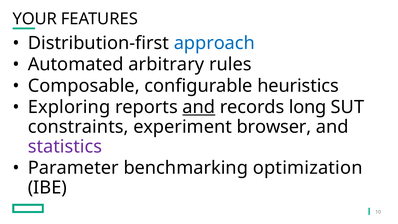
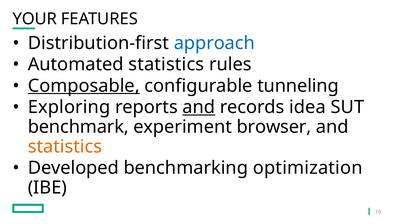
Automated arbitrary: arbitrary -> statistics (166, 64)
Composable underline: none -> present (84, 86)
heuristics: heuristics -> tunneling (298, 86)
long: long -> idea (307, 107)
constraints: constraints -> benchmark (78, 127)
statistics colour: purple -> orange (65, 146)
Parameter: Parameter -> Developed (73, 168)
